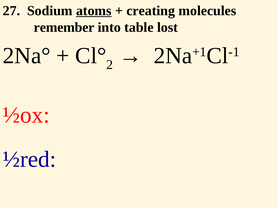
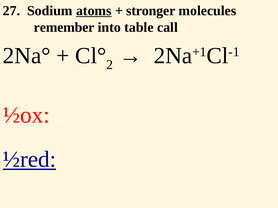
creating: creating -> stronger (151, 11)
lost: lost -> call (167, 27)
½red underline: none -> present (29, 160)
